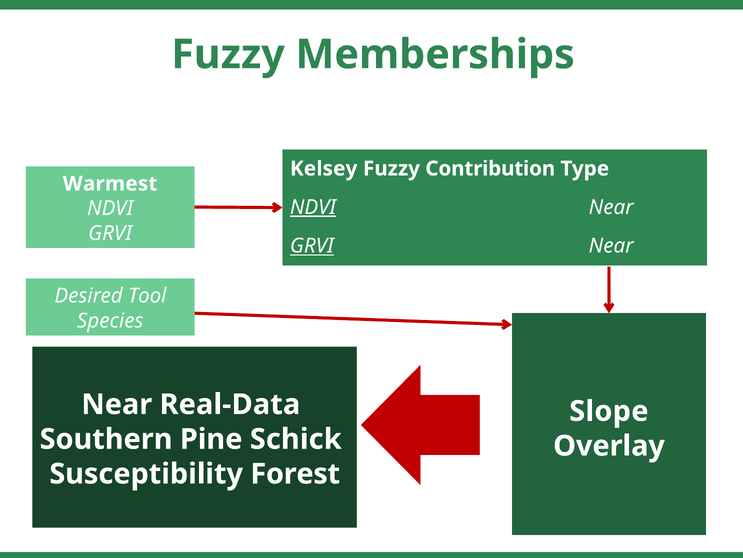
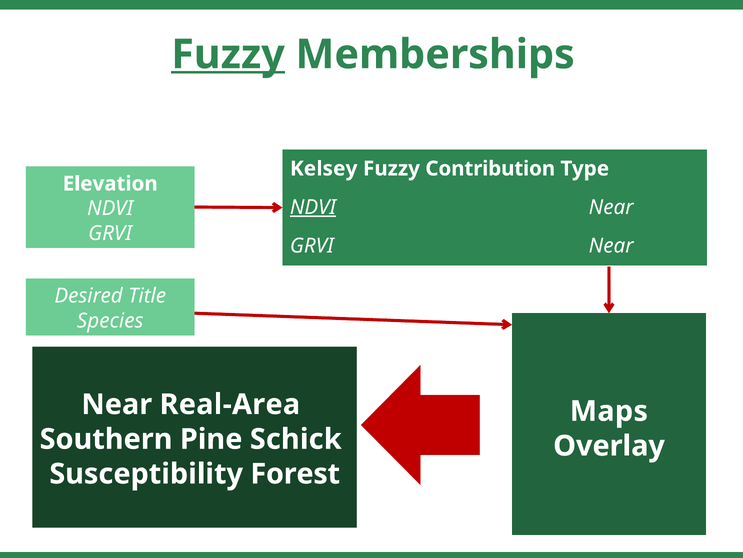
Fuzzy underline: none -> present (228, 55)
Warmest: Warmest -> Elevation (110, 184)
GRVI underline: present -> none (312, 246)
Tool: Tool -> Title (147, 296)
Real-Data: Real-Data -> Real-Area (230, 404)
Slope: Slope -> Maps (609, 411)
